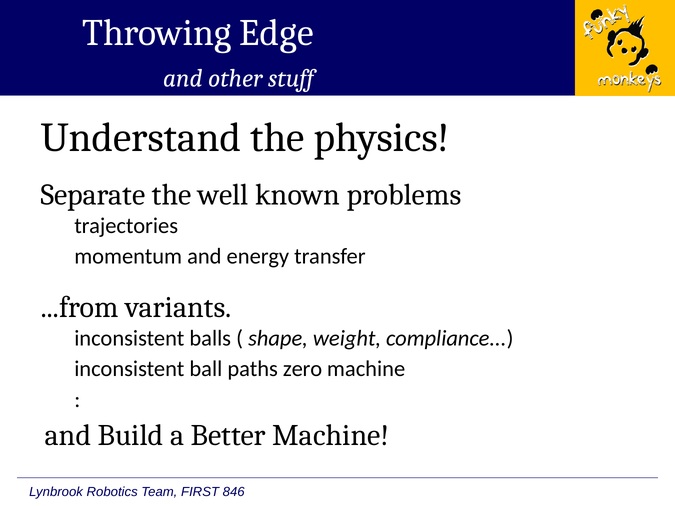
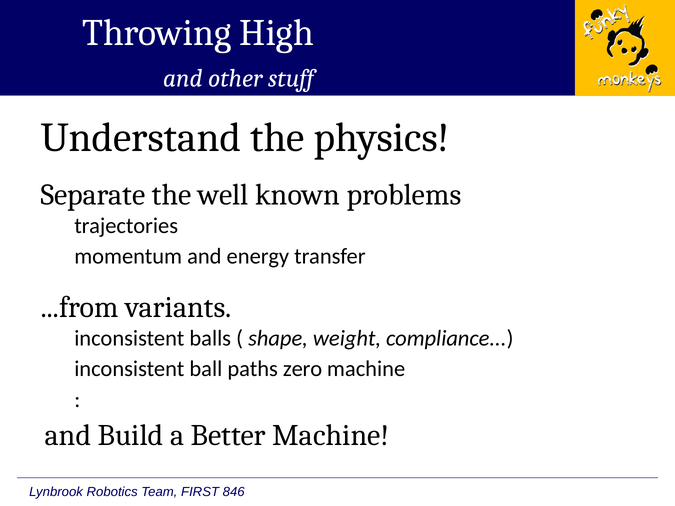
Edge: Edge -> High (277, 33)
